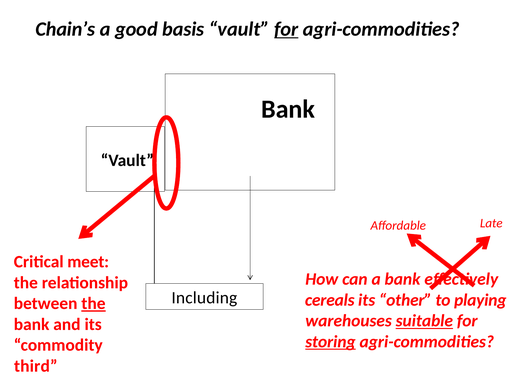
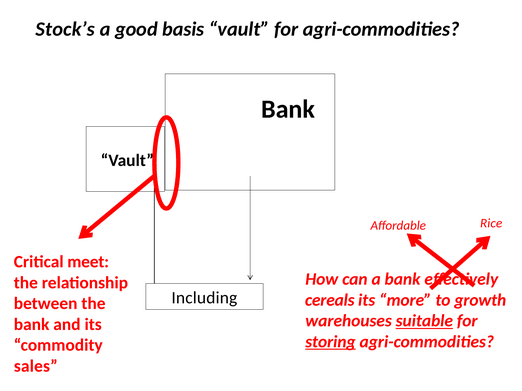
Chain’s: Chain’s -> Stock’s (65, 29)
for underline: present -> none (286, 29)
Late: Late -> Rice (491, 224)
other: other -> more (405, 300)
playing: playing -> growth (480, 300)
the underline: present -> none (93, 304)
third: third -> sales (36, 367)
